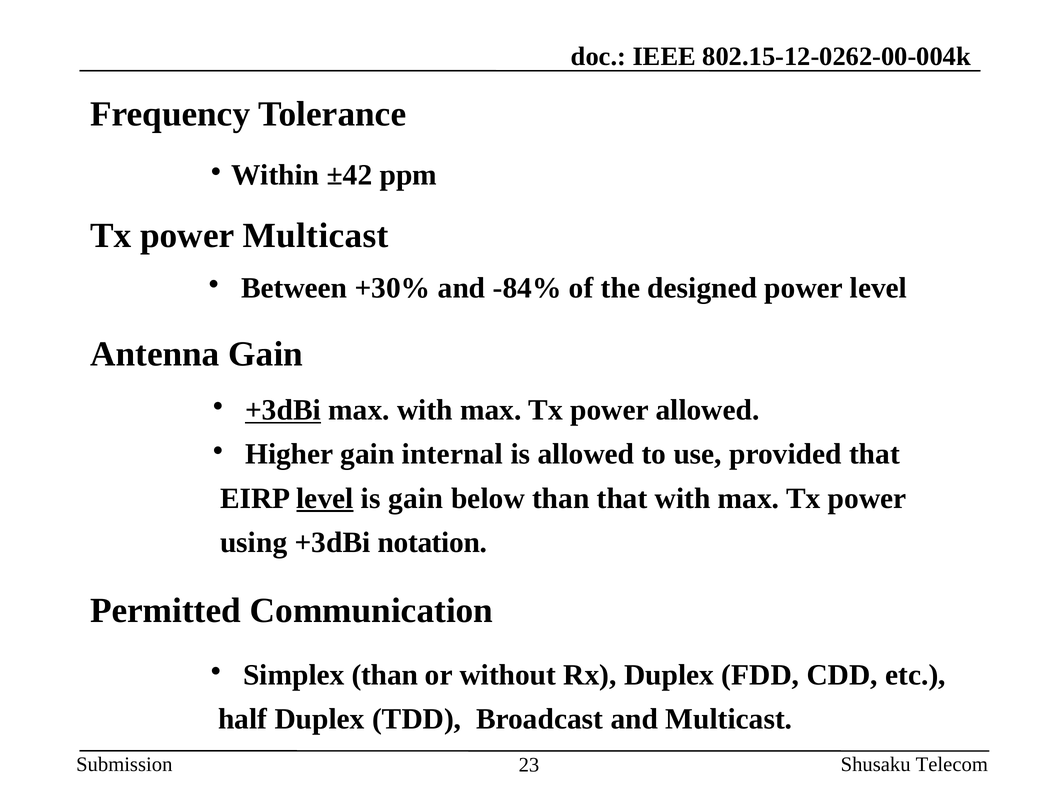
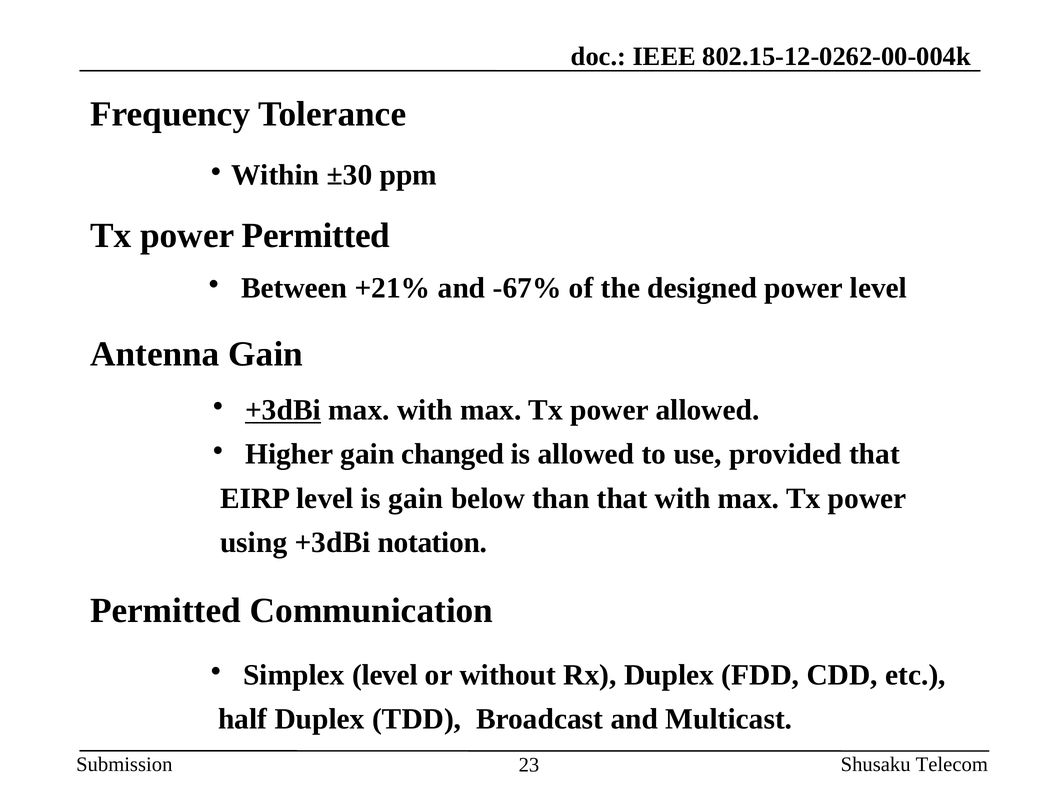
±42: ±42 -> ±30 (349, 175)
power Multicast: Multicast -> Permitted (316, 235)
+30%: +30% -> +21% (393, 288)
-84%: -84% -> -67% (527, 288)
internal: internal -> changed (453, 454)
level underline: present -> none (325, 498)
Simplex than: than -> level (385, 675)
